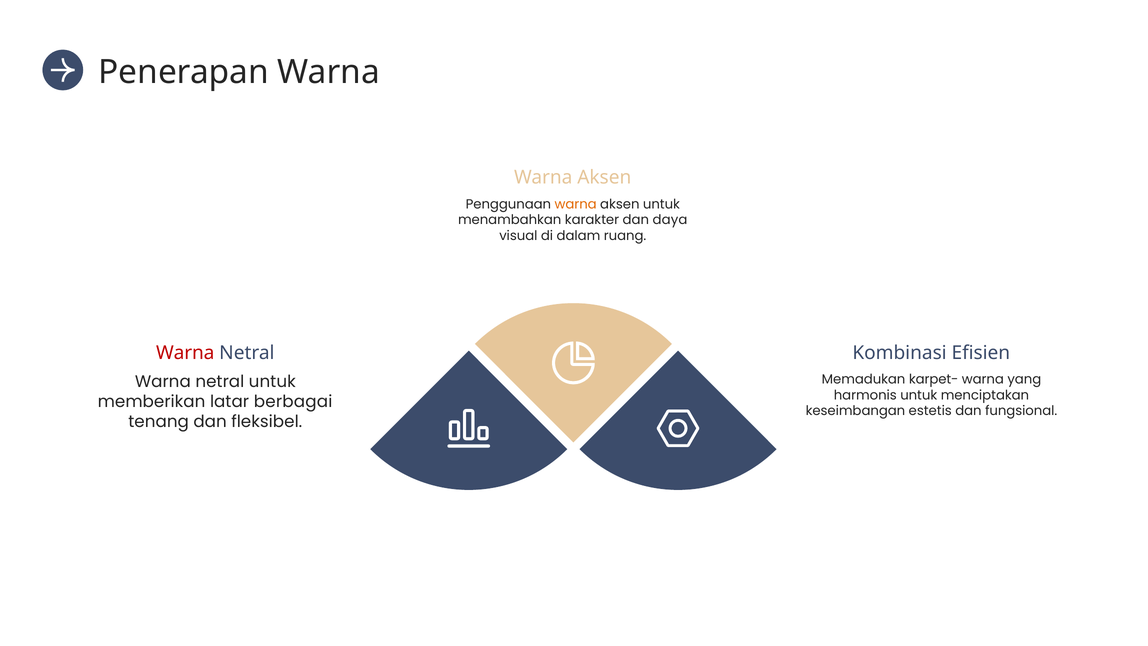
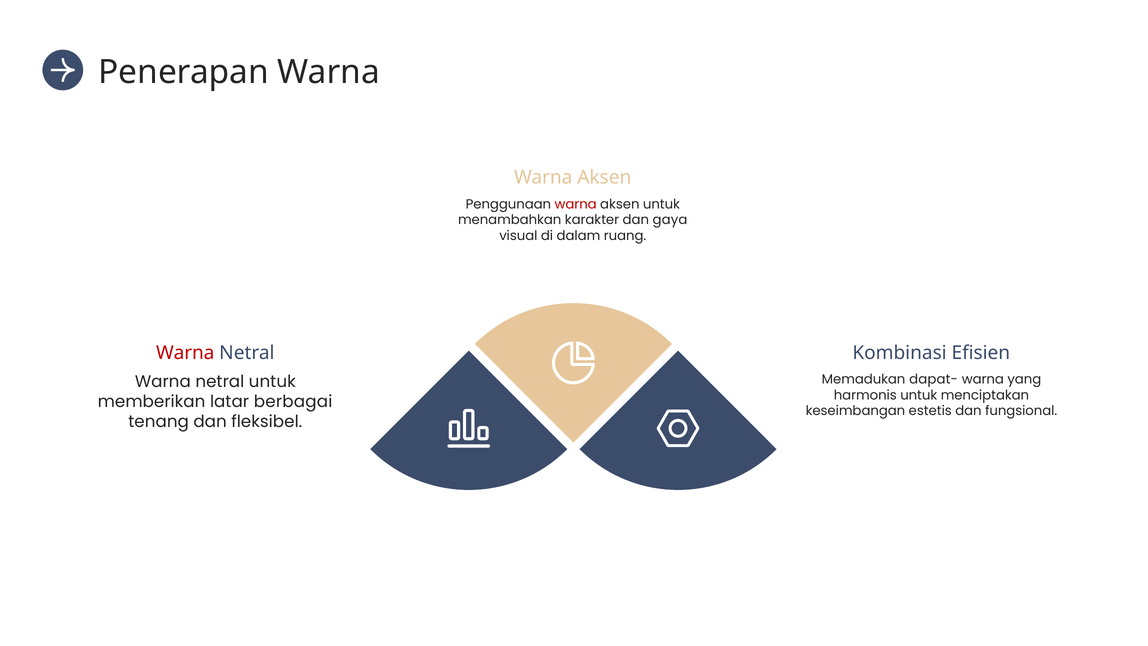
warna colour: orange -> red (576, 204)
daya: daya -> gaya (670, 220)
karpet-: karpet- -> dapat- (934, 379)
